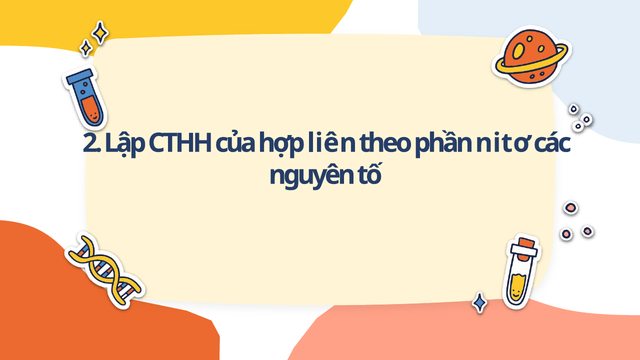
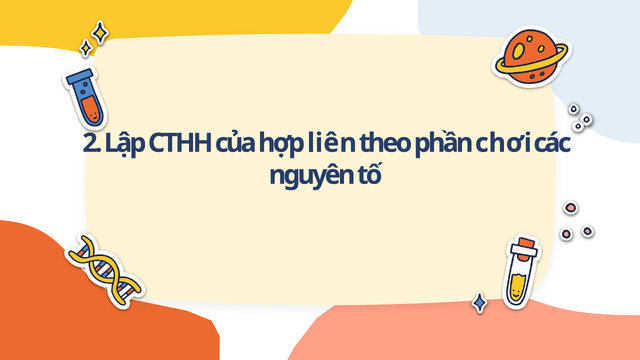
nitơ: nitơ -> chơi (503, 143)
